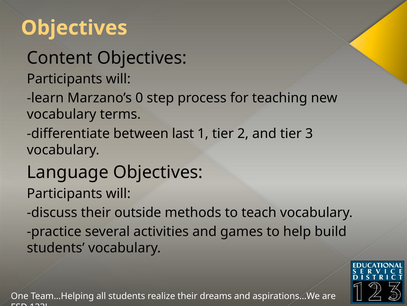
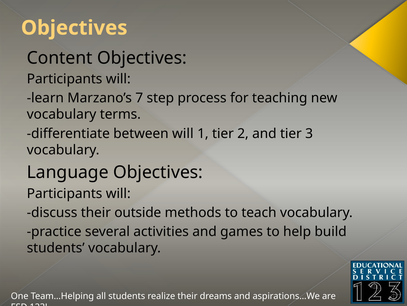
0: 0 -> 7 (139, 98)
between last: last -> will (183, 133)
